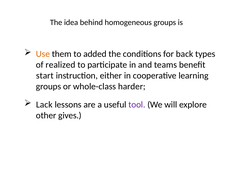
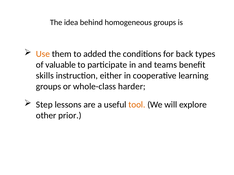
realized: realized -> valuable (61, 65)
start: start -> skills (45, 76)
Lack: Lack -> Step (44, 105)
tool colour: purple -> orange (137, 105)
gives: gives -> prior (70, 116)
